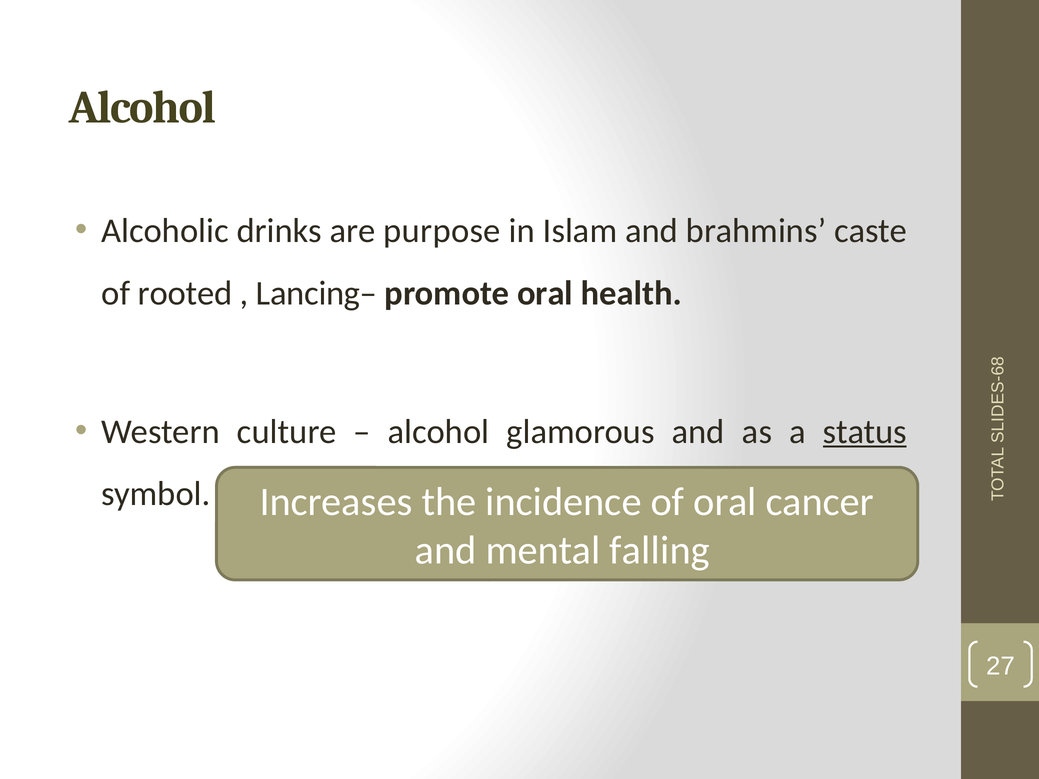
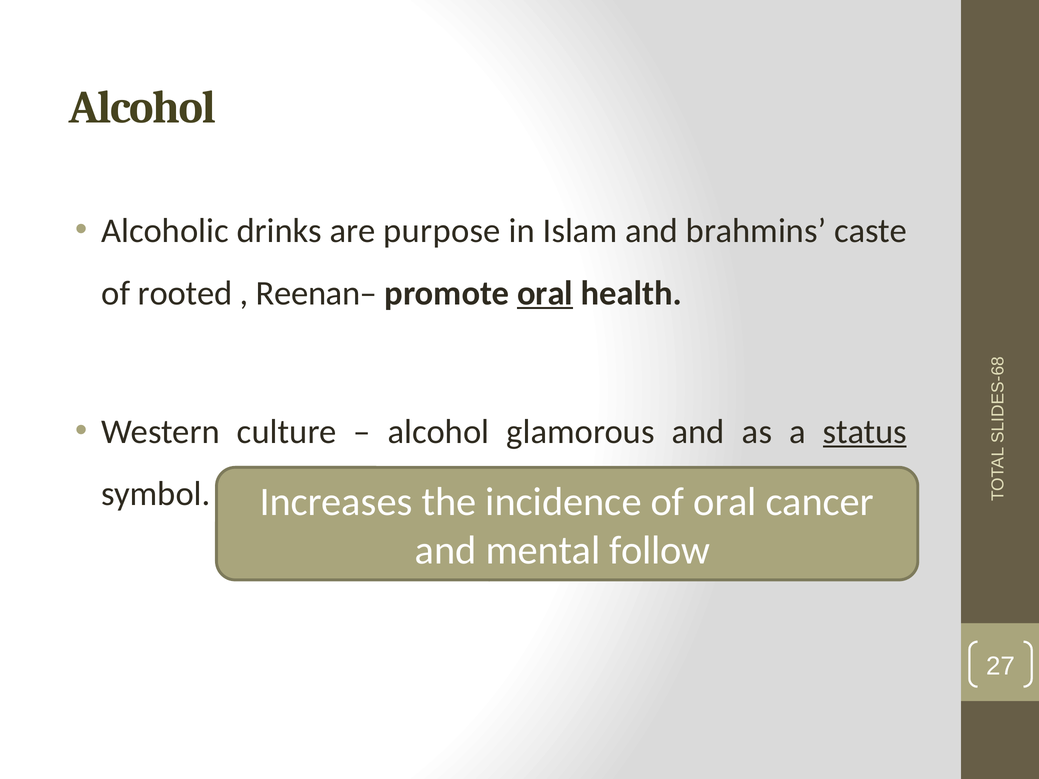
Lancing–: Lancing– -> Reenan– (317, 293)
oral underline: none -> present (545, 293)
falling: falling -> follow (660, 551)
